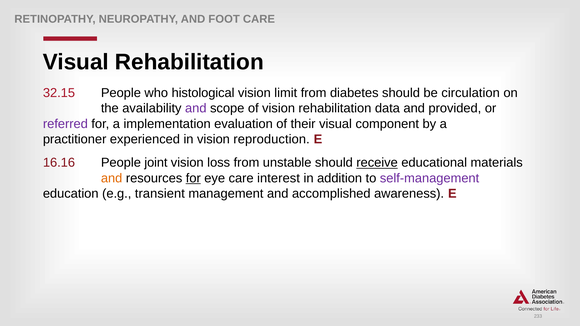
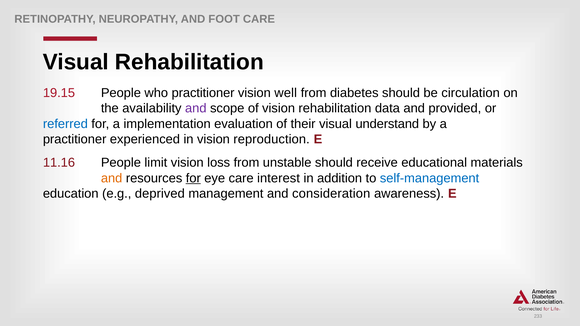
32.15: 32.15 -> 19.15 (59, 93)
who histological: histological -> practitioner (203, 93)
limit: limit -> well (286, 93)
referred colour: purple -> blue (65, 124)
component: component -> understand (387, 124)
16.16: 16.16 -> 11.16 (59, 163)
joint: joint -> limit (156, 163)
receive underline: present -> none (377, 163)
self-management colour: purple -> blue (430, 178)
transient: transient -> deprived (160, 194)
accomplished: accomplished -> consideration (331, 194)
